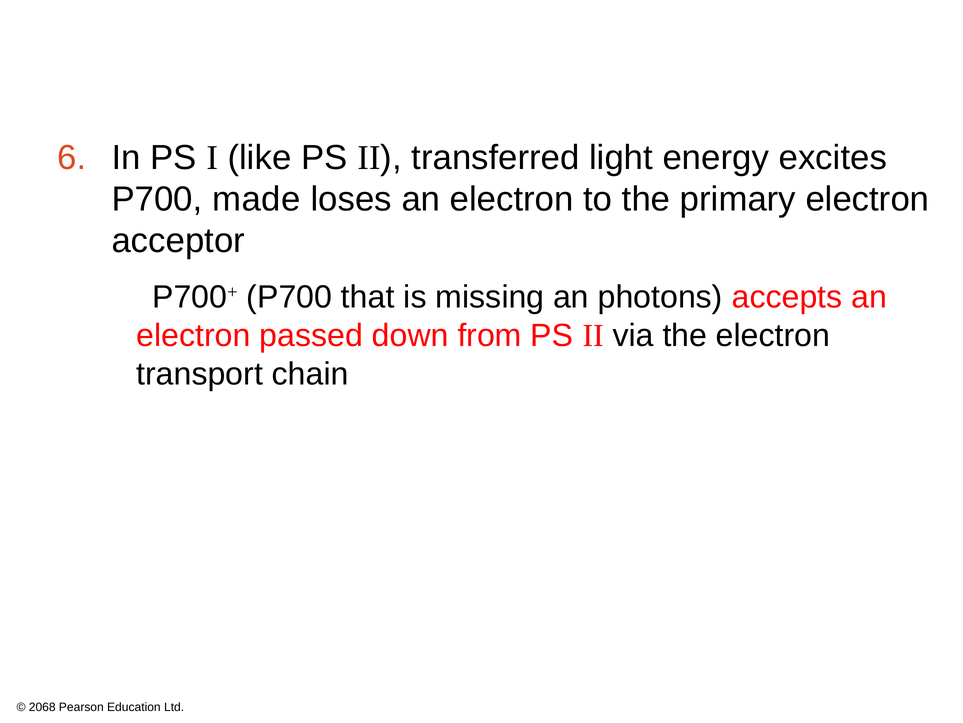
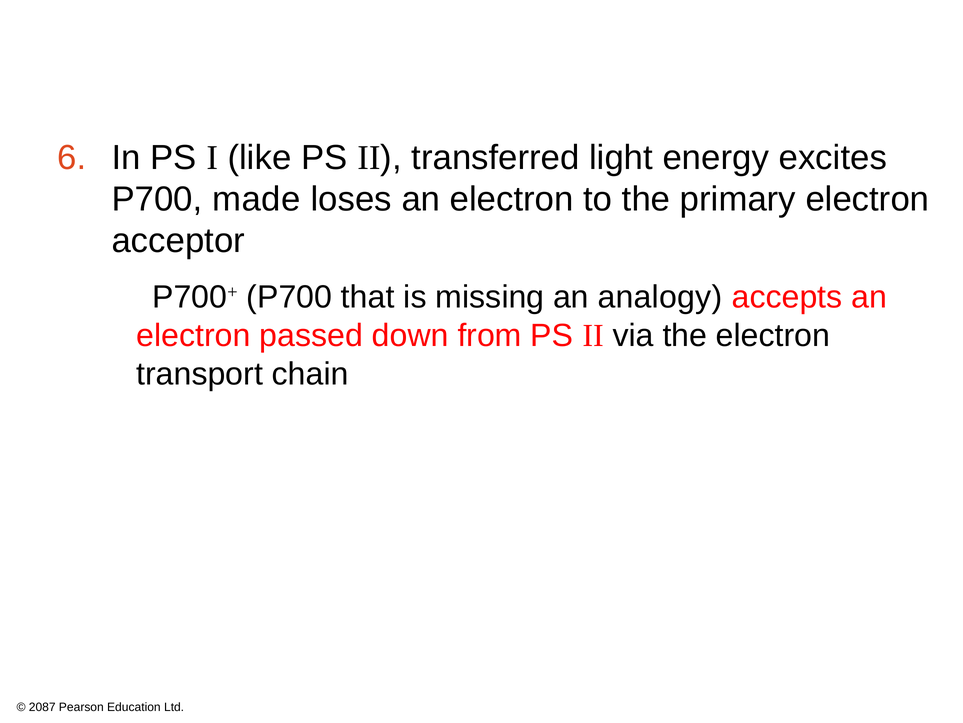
photons: photons -> analogy (660, 297)
2068: 2068 -> 2087 (42, 707)
